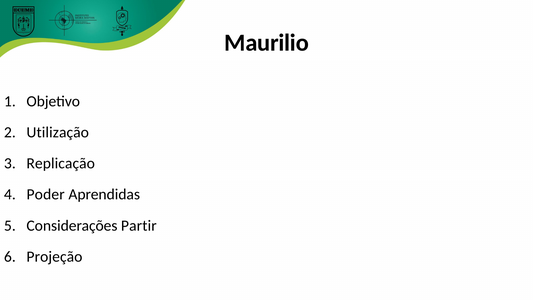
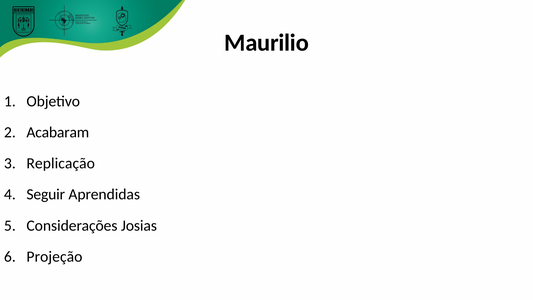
Utilização: Utilização -> Acabaram (58, 132)
Poder: Poder -> Seguir (46, 194)
Partir: Partir -> Josias (139, 225)
